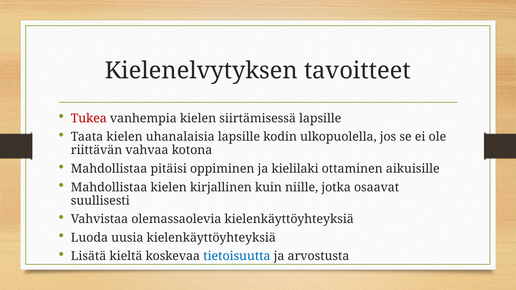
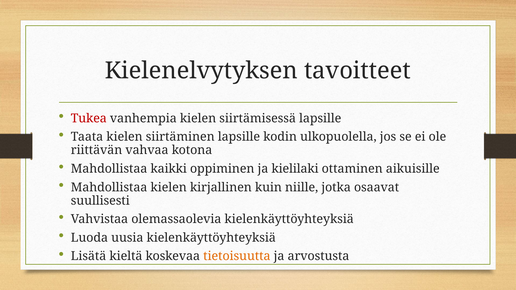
uhanalaisia: uhanalaisia -> siirtäminen (180, 137)
pitäisi: pitäisi -> kaikki (169, 169)
tietoisuutta colour: blue -> orange (237, 256)
